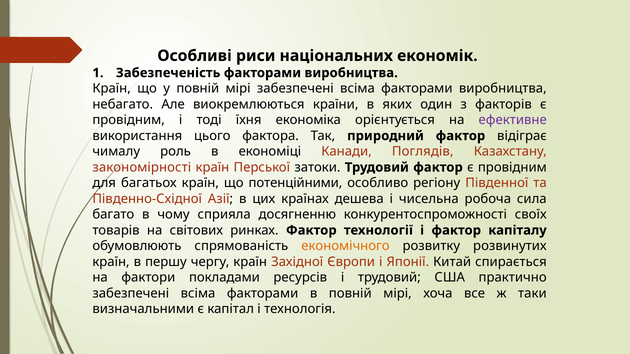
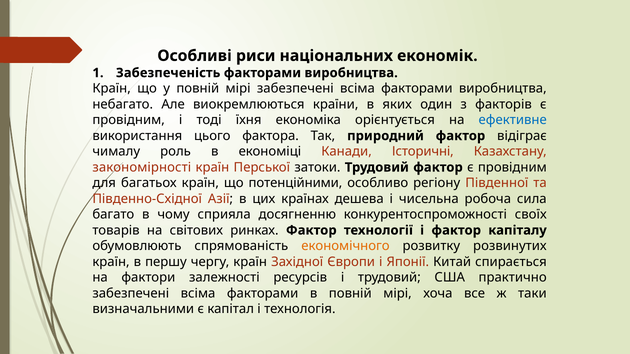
ефективне colour: purple -> blue (513, 120)
Поглядів: Поглядів -> Історичні (423, 152)
покладами: покладами -> залежності (224, 278)
